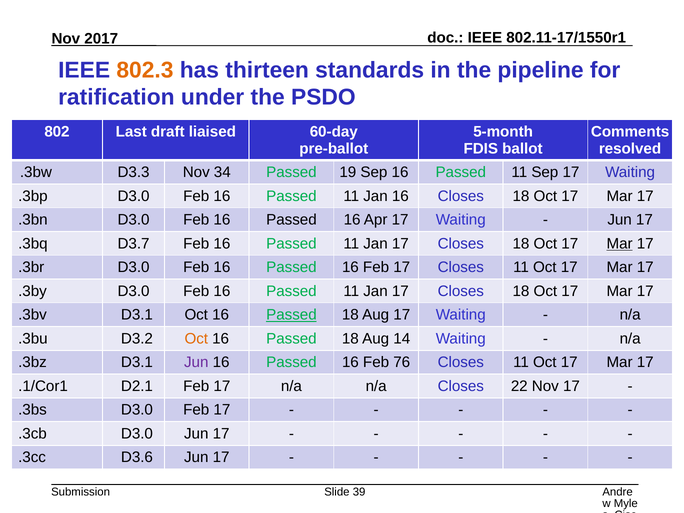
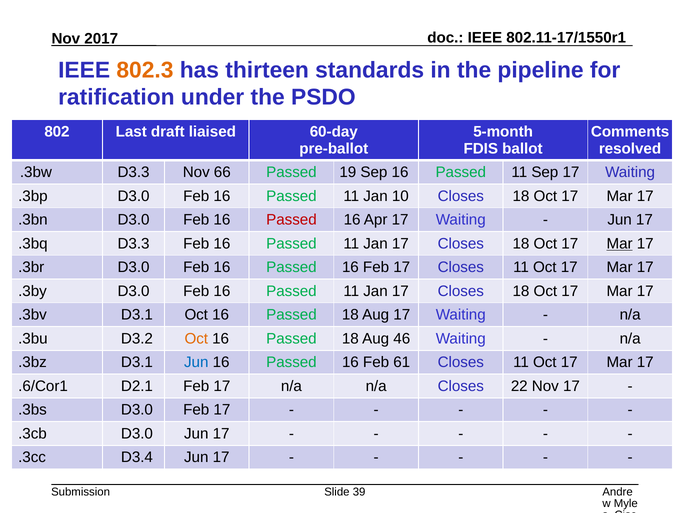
34: 34 -> 66 (222, 172)
Jan 16: 16 -> 10 (400, 196)
Passed colour: black -> red (291, 220)
.3bq D3.7: D3.7 -> D3.3 (134, 244)
Passed underline: present -> none (291, 315)
14: 14 -> 46 (402, 339)
Jun colour: purple -> blue (196, 362)
76: 76 -> 61 (402, 362)
.1/Cor1: .1/Cor1 -> .6/Cor1 (43, 386)
D3.6: D3.6 -> D3.4 (137, 457)
